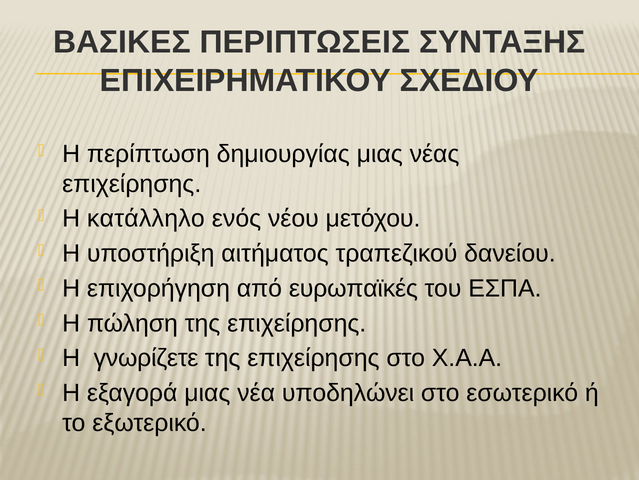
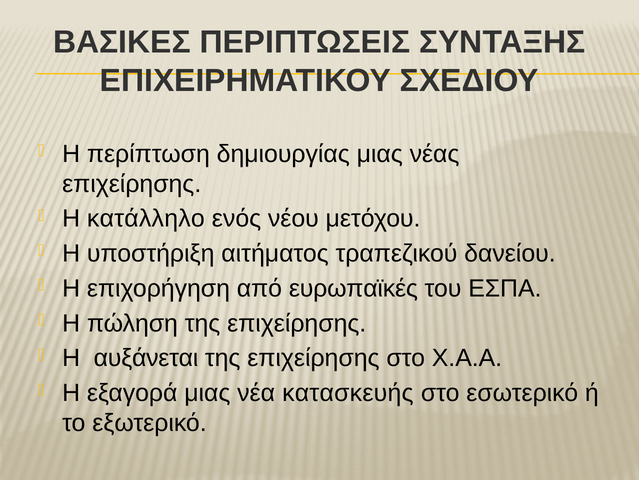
γνωρίζετε: γνωρίζετε -> αυξάνεται (146, 358)
υποδηλώνει: υποδηλώνει -> κατασκευής (348, 393)
